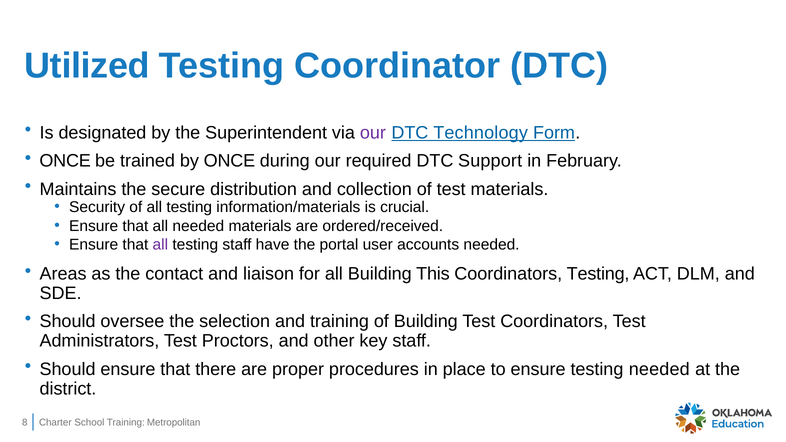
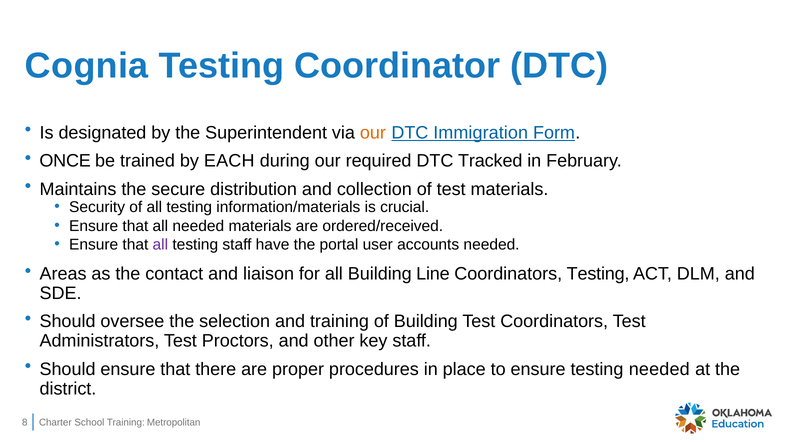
Utilized: Utilized -> Cognia (87, 66)
our colour: purple -> orange (373, 133)
Technology: Technology -> Immigration (481, 133)
by ONCE: ONCE -> EACH (229, 161)
Support: Support -> Tracked (490, 161)
This: This -> Line (433, 274)
